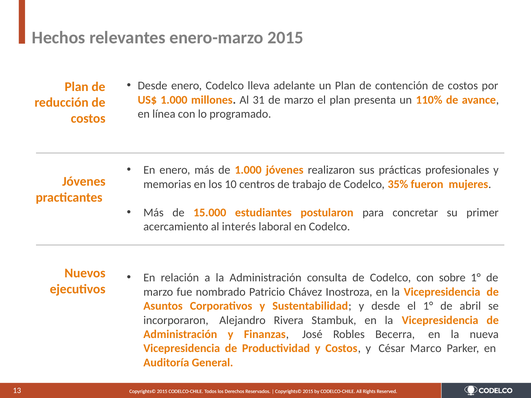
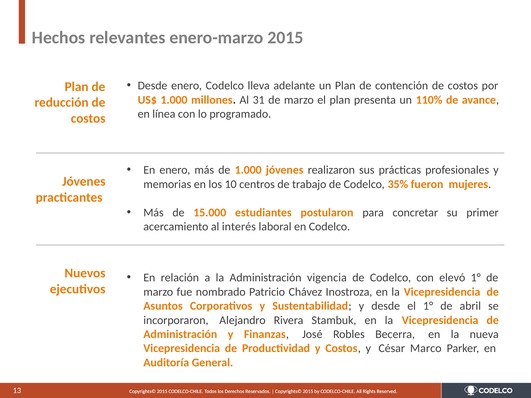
consulta: consulta -> vigencia (327, 278)
sobre: sobre -> elevó (452, 278)
